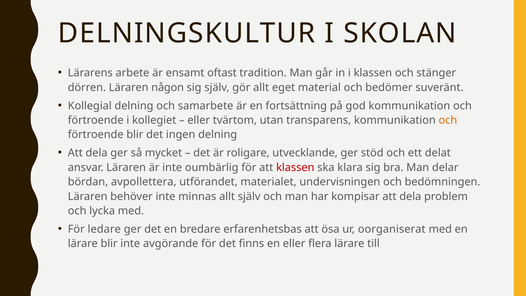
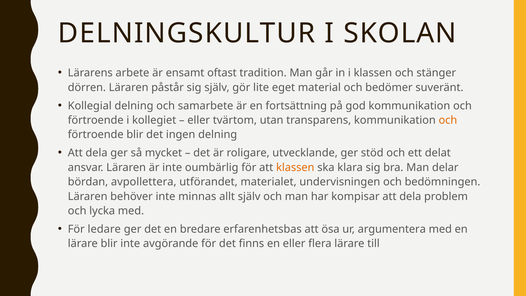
någon: någon -> påstår (168, 87)
gör allt: allt -> lite (261, 87)
klassen colour: red -> orange (295, 167)
oorganiserat: oorganiserat -> argumentera (392, 229)
